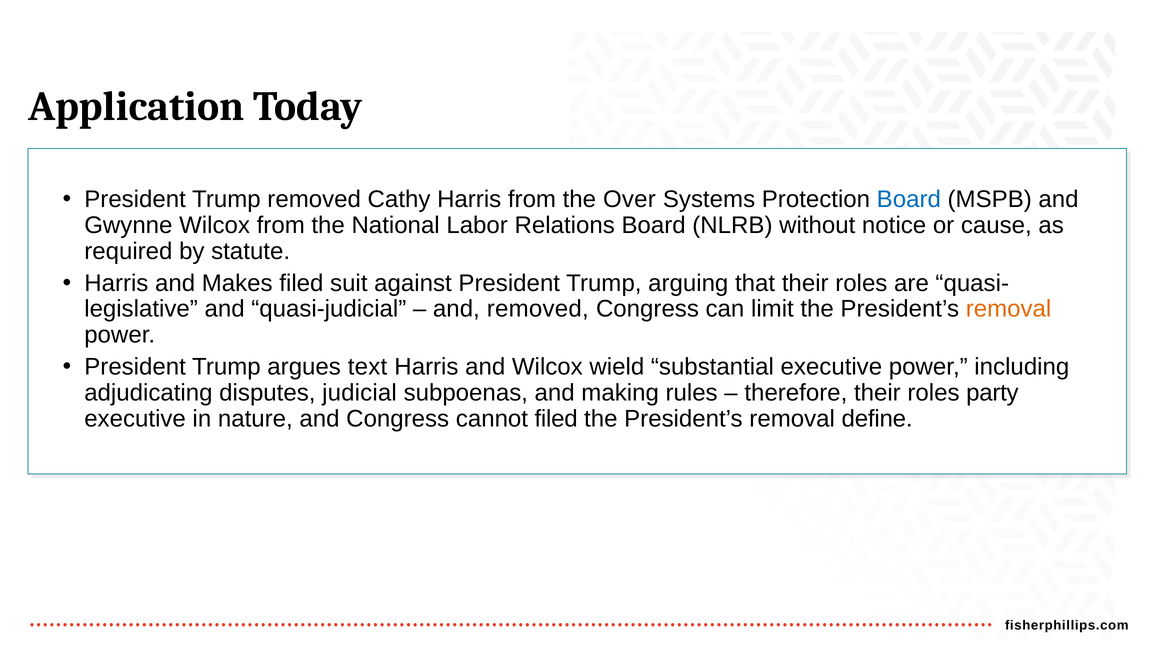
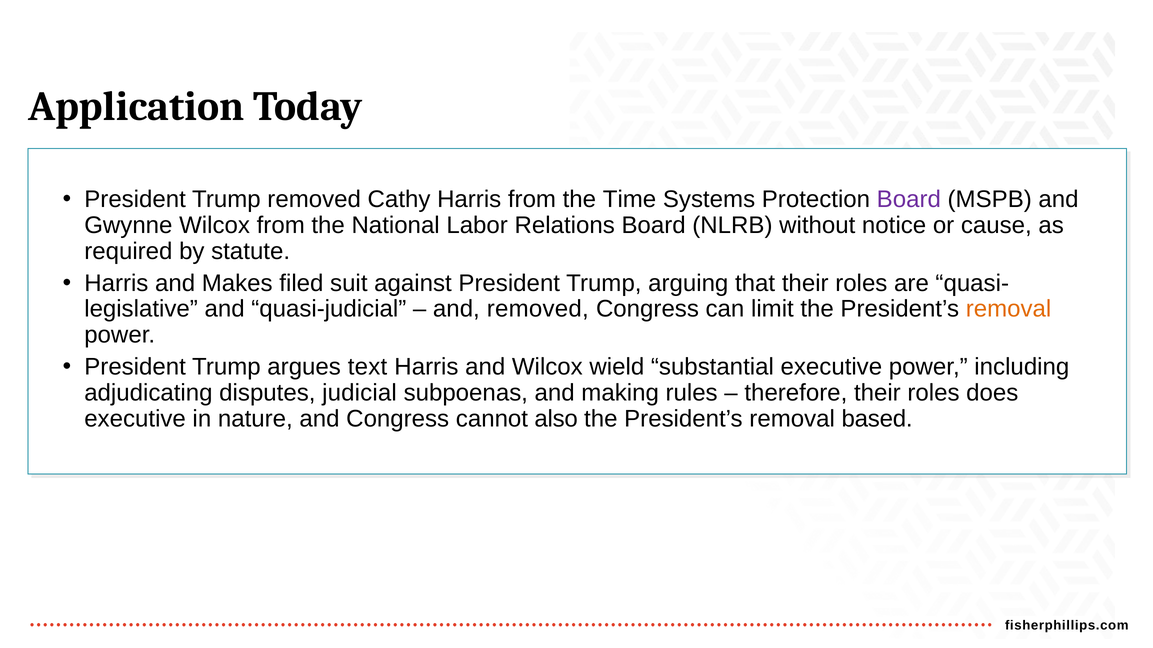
Over: Over -> Time (630, 199)
Board colour: blue -> purple (909, 199)
party: party -> does (992, 393)
cannot filed: filed -> also (556, 419)
define: define -> based (877, 419)
